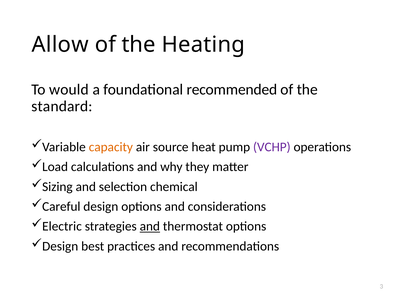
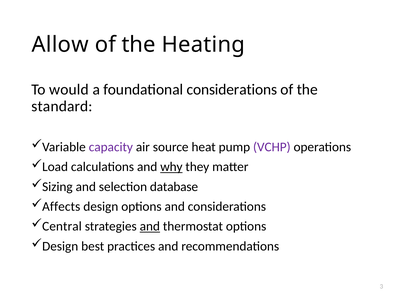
foundational recommended: recommended -> considerations (232, 89)
capacity colour: orange -> purple (111, 147)
why underline: none -> present (171, 167)
chemical: chemical -> database (174, 187)
Careful: Careful -> Affects (61, 206)
Electric: Electric -> Central (62, 226)
